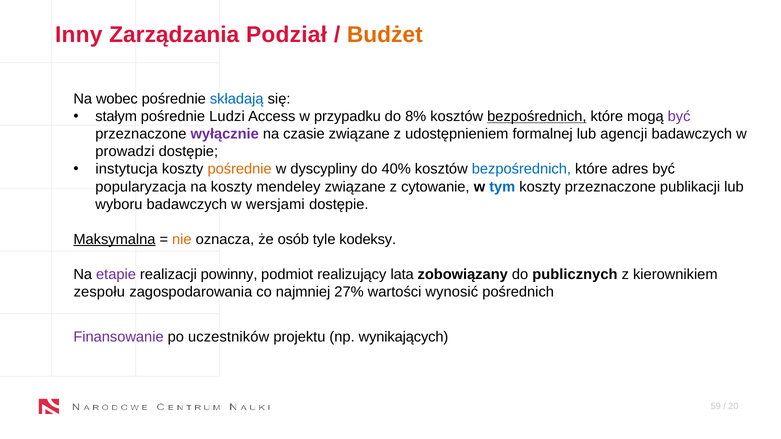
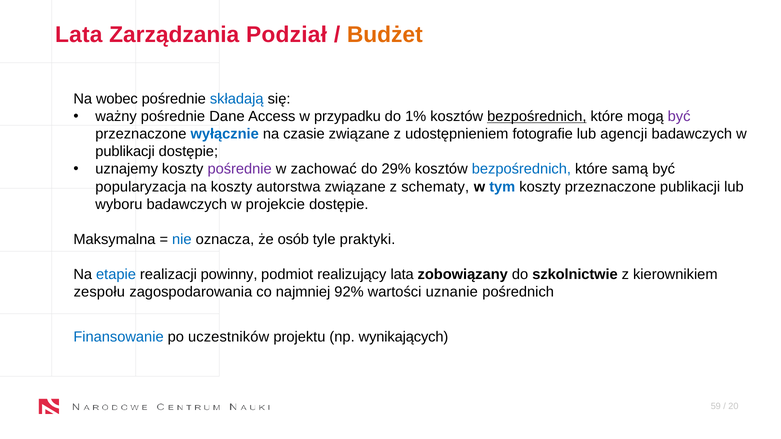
Inny: Inny -> Lata (79, 35)
stałym: stałym -> ważny (116, 117)
Ludzi: Ludzi -> Dane (227, 117)
8%: 8% -> 1% (416, 117)
wyłącznie colour: purple -> blue (225, 134)
formalnej: formalnej -> fotografie (543, 134)
prowadzi: prowadzi -> publikacji (125, 152)
instytucja: instytucja -> uznajemy (127, 169)
pośrednie colour: orange -> purple (240, 169)
dyscypliny: dyscypliny -> zachować (324, 169)
40%: 40% -> 29% (396, 169)
adres: adres -> samą (630, 169)
mendeley: mendeley -> autorstwa (288, 187)
cytowanie: cytowanie -> schematy (435, 187)
wersjami: wersjami -> projekcie (275, 204)
Maksymalna underline: present -> none (114, 240)
nie colour: orange -> blue (182, 240)
kodeksy: kodeksy -> praktyki (368, 240)
etapie colour: purple -> blue (116, 275)
publicznych: publicznych -> szkolnictwie (575, 275)
27%: 27% -> 92% (349, 292)
wynosić: wynosić -> uznanie (452, 292)
Finansowanie colour: purple -> blue (119, 337)
